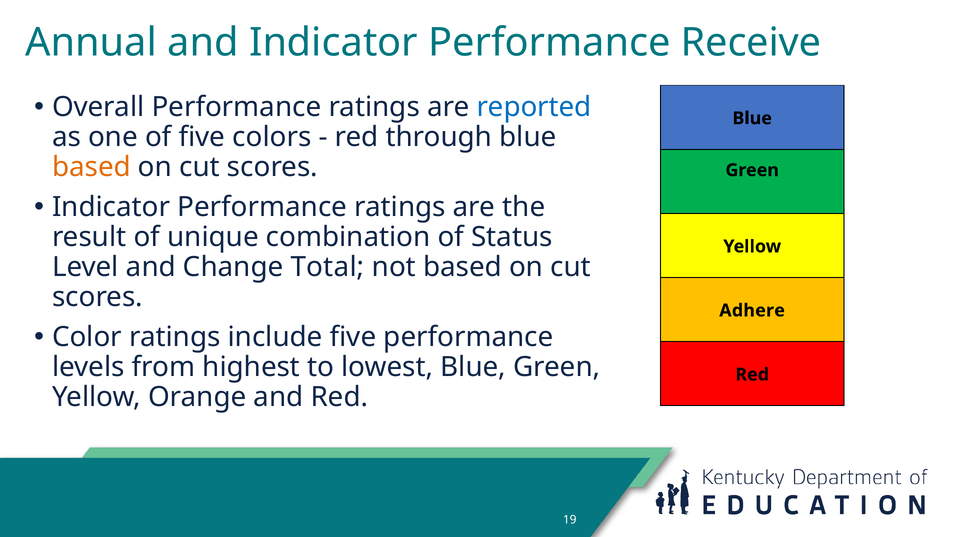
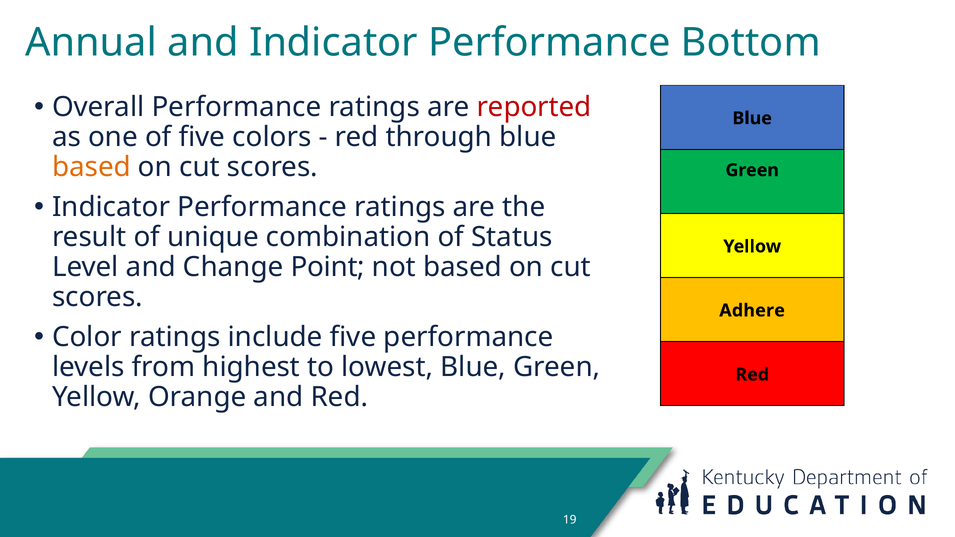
Receive: Receive -> Bottom (751, 42)
reported colour: blue -> red (534, 107)
Total: Total -> Point (328, 267)
